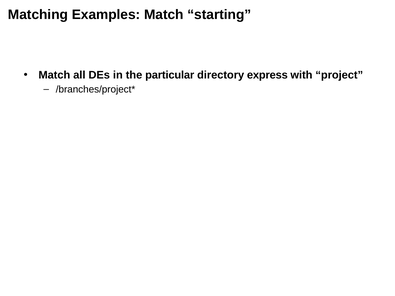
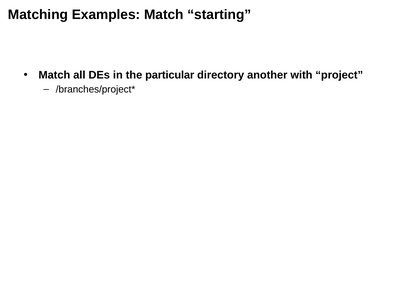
express: express -> another (267, 75)
